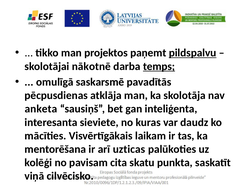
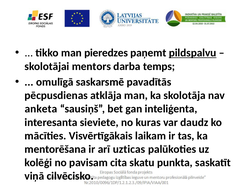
projektos: projektos -> pieredzes (106, 53)
nākotnē: nākotnē -> mentors (91, 66)
temps underline: present -> none (159, 66)
